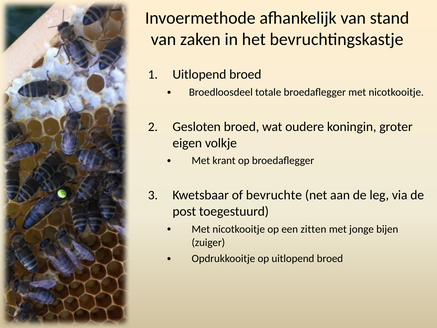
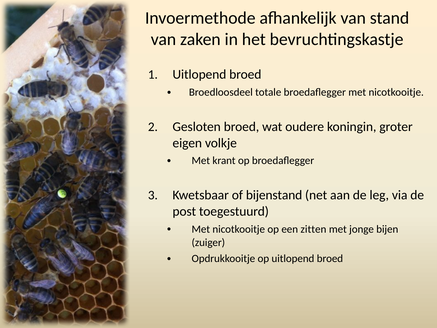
bevruchte: bevruchte -> bijenstand (274, 195)
